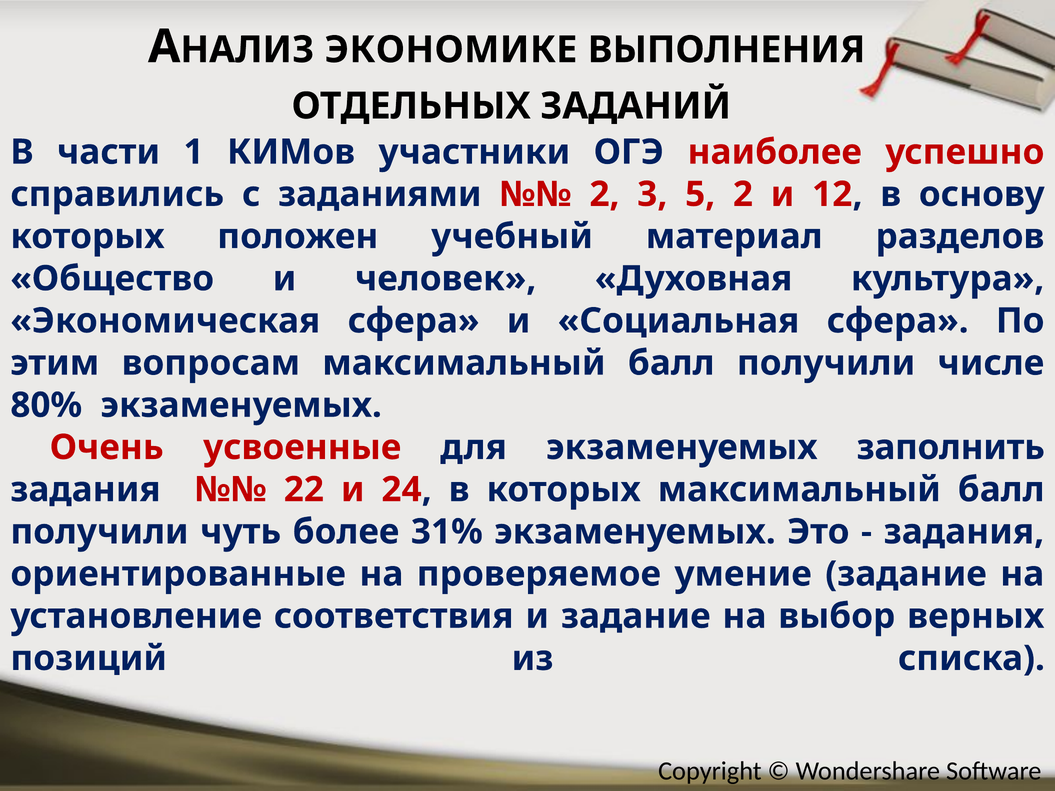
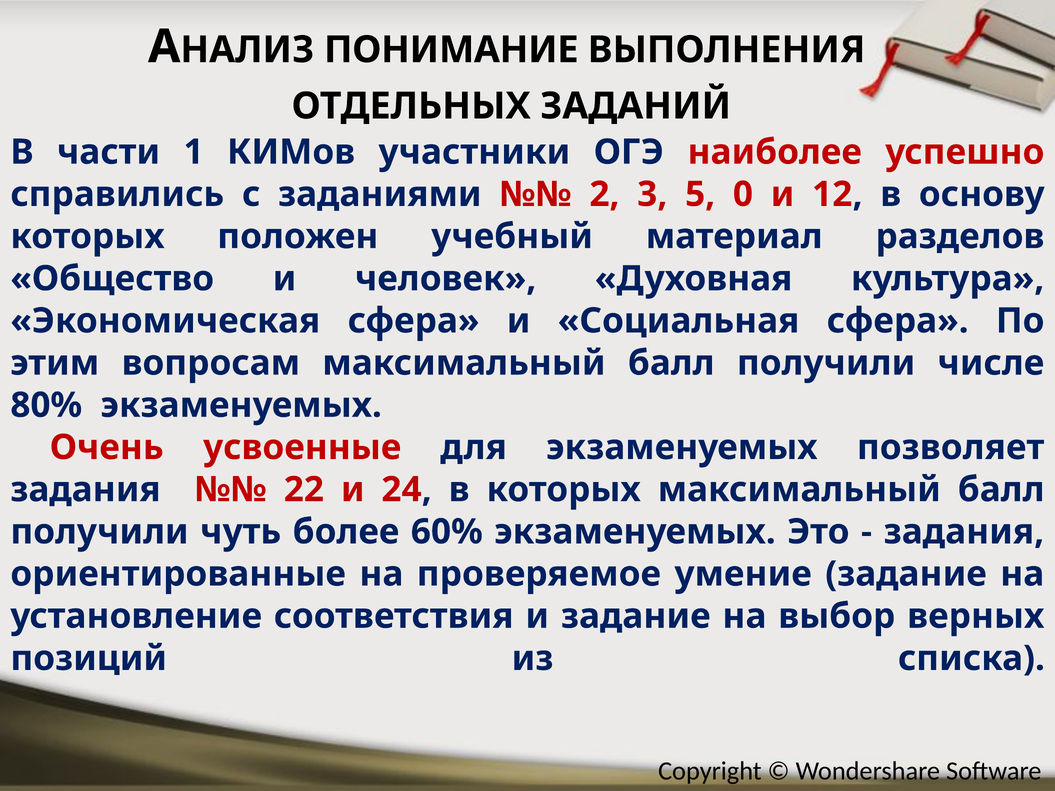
ЭКОНОМИКЕ: ЭКОНОМИКЕ -> ПОНИМАНИЕ (451, 50)
5 2: 2 -> 0 (743, 194)
заполнить: заполнить -> позволяет (951, 448)
31%: 31% -> 60% (447, 532)
